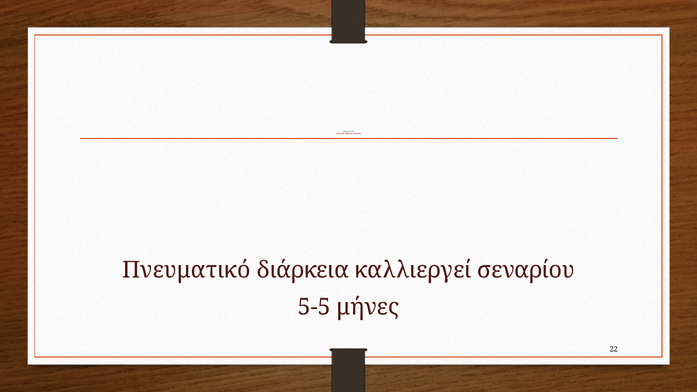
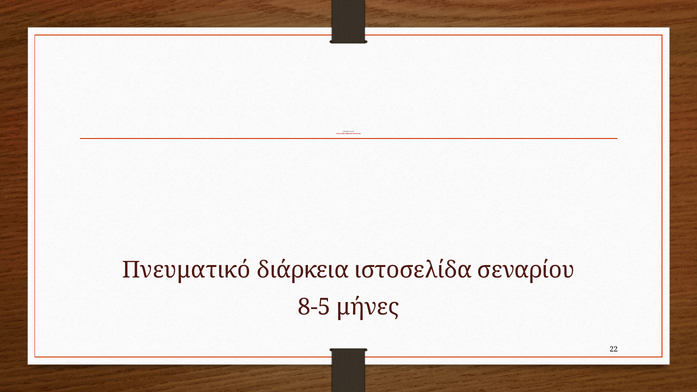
καλλιεργεί: καλλιεργεί -> ιστοσελίδα (413, 270)
5-5: 5-5 -> 8-5 (314, 307)
